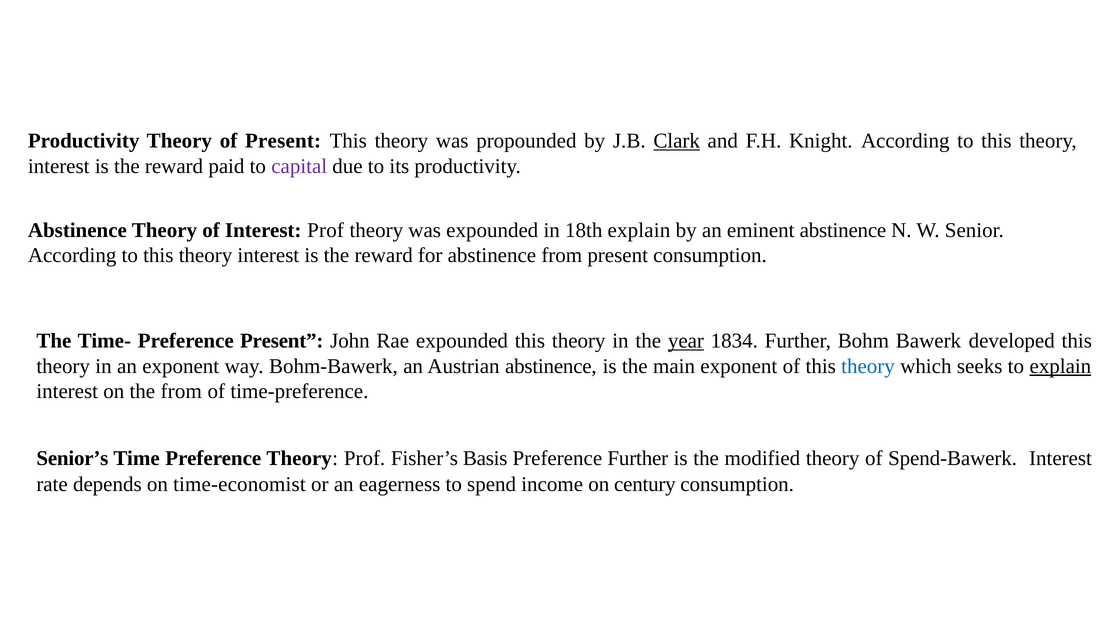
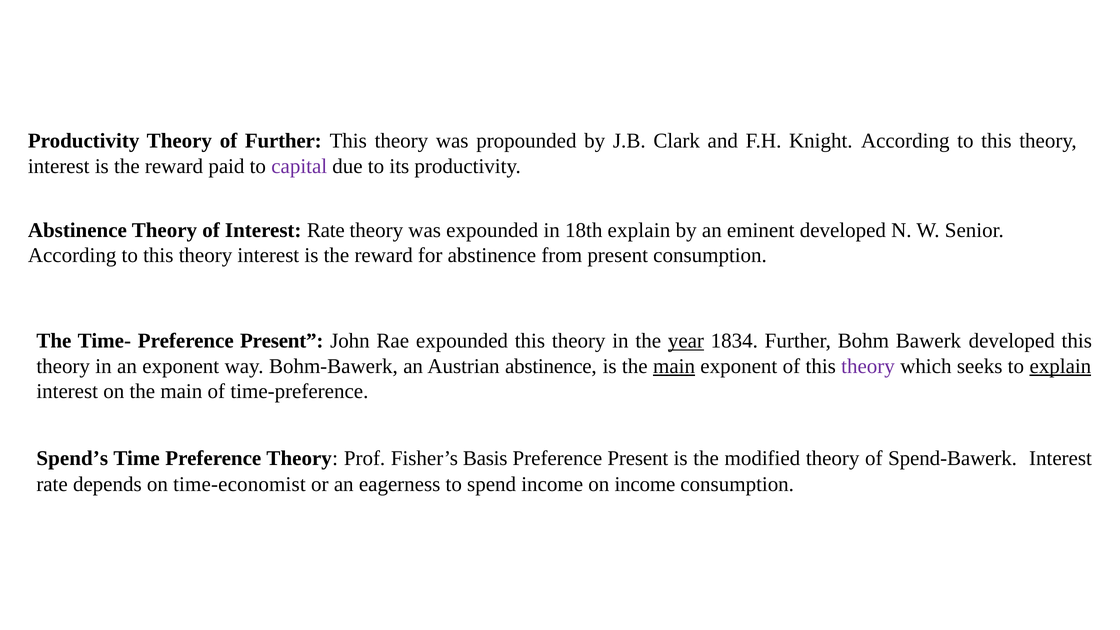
of Present: Present -> Further (283, 141)
Clark underline: present -> none (677, 141)
of Interest Prof: Prof -> Rate (326, 230)
eminent abstinence: abstinence -> developed (843, 230)
main underline: none -> present (674, 366)
theory colour: blue -> purple (868, 366)
on the from: from -> main (181, 391)
Senior’s: Senior’s -> Spend’s (72, 459)
Further: Further -> Present (638, 459)
on century: century -> income (645, 484)
